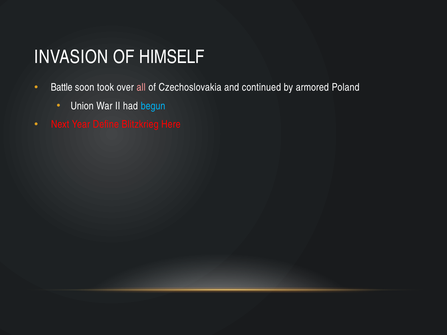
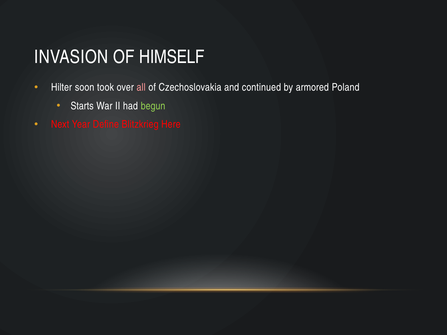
Battle: Battle -> Hilter (62, 88)
Union: Union -> Starts (82, 106)
begun colour: light blue -> light green (153, 106)
